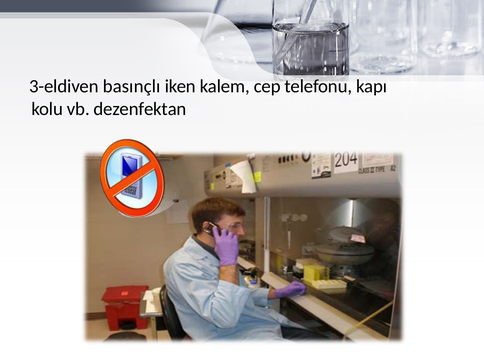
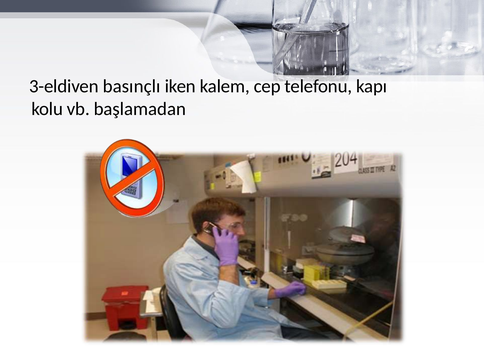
dezenfektan: dezenfektan -> başlamadan (140, 109)
